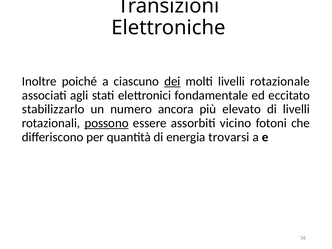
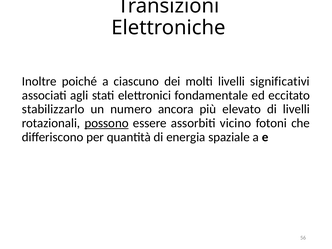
dei underline: present -> none (172, 81)
rotazionale: rotazionale -> significativi (280, 81)
trovarsi: trovarsi -> spaziale (229, 137)
